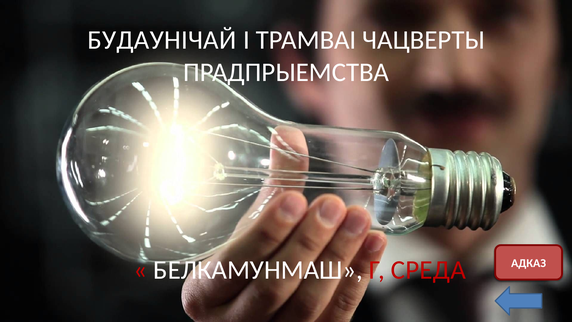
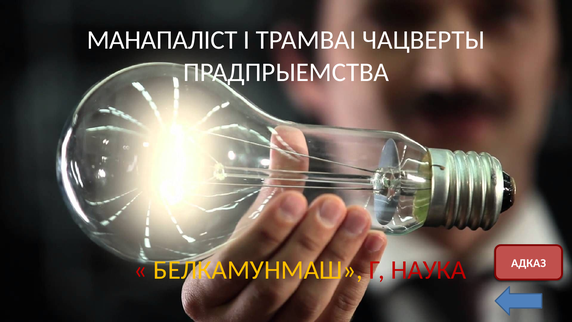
БУДАУНІЧАЙ: БУДАУНІЧАЙ -> МАНАПАЛІСТ (162, 40)
БЕЛКАМУНМАШ colour: white -> yellow (258, 270)
СРЕДА: СРЕДА -> НАУКА (429, 270)
